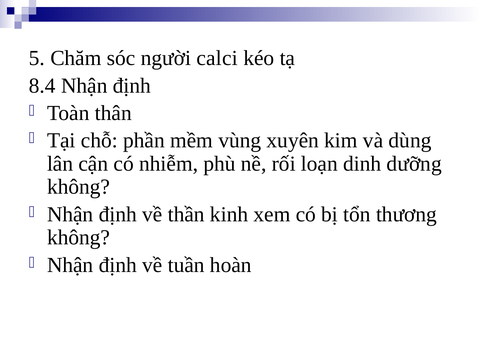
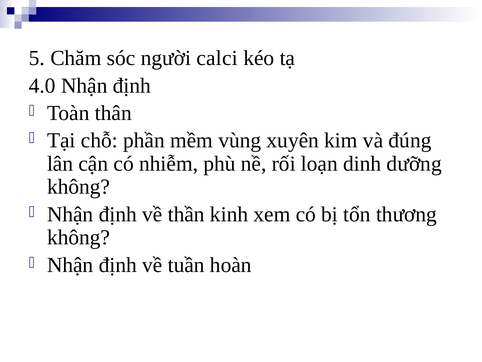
8.4: 8.4 -> 4.0 (42, 85)
dùng: dùng -> đúng (410, 140)
